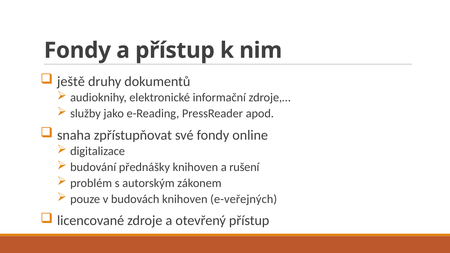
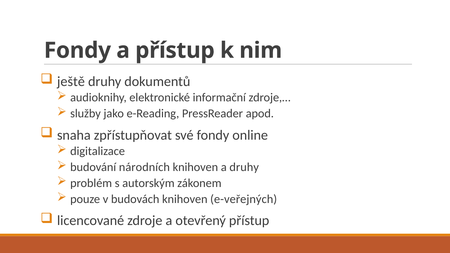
přednášky: přednášky -> národních (144, 167)
a rušení: rušení -> druhy (244, 167)
